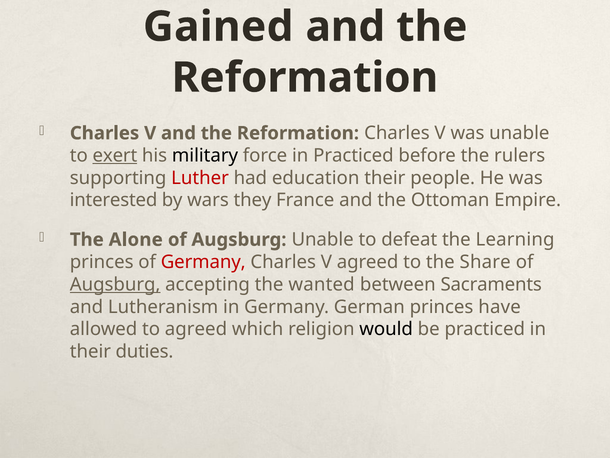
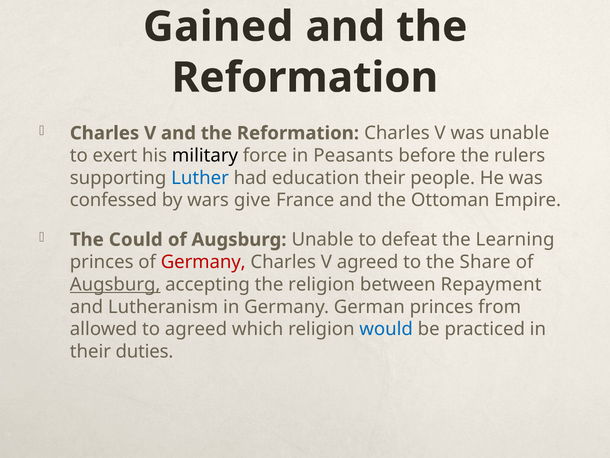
exert underline: present -> none (115, 155)
in Practiced: Practiced -> Peasants (353, 155)
Luther colour: red -> blue (200, 178)
interested: interested -> confessed (114, 200)
they: they -> give (252, 200)
Alone: Alone -> Could (136, 239)
the wanted: wanted -> religion (322, 284)
Sacraments: Sacraments -> Repayment (491, 284)
have: have -> from (500, 307)
would colour: black -> blue (386, 329)
